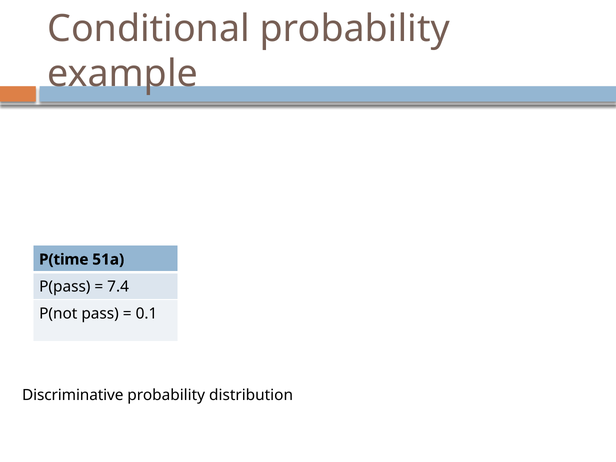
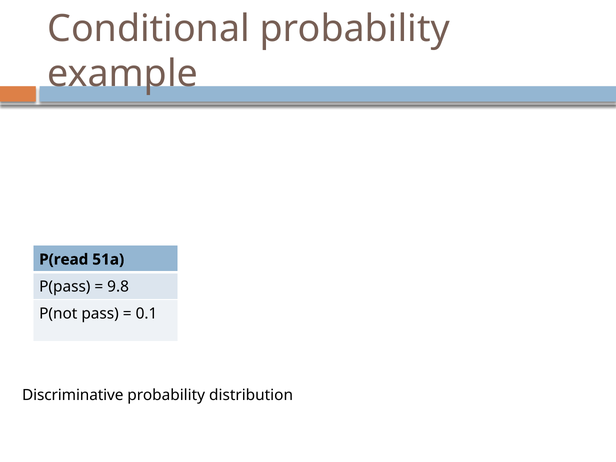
P(time: P(time -> P(read (64, 260)
7.4: 7.4 -> 9.8 (118, 287)
